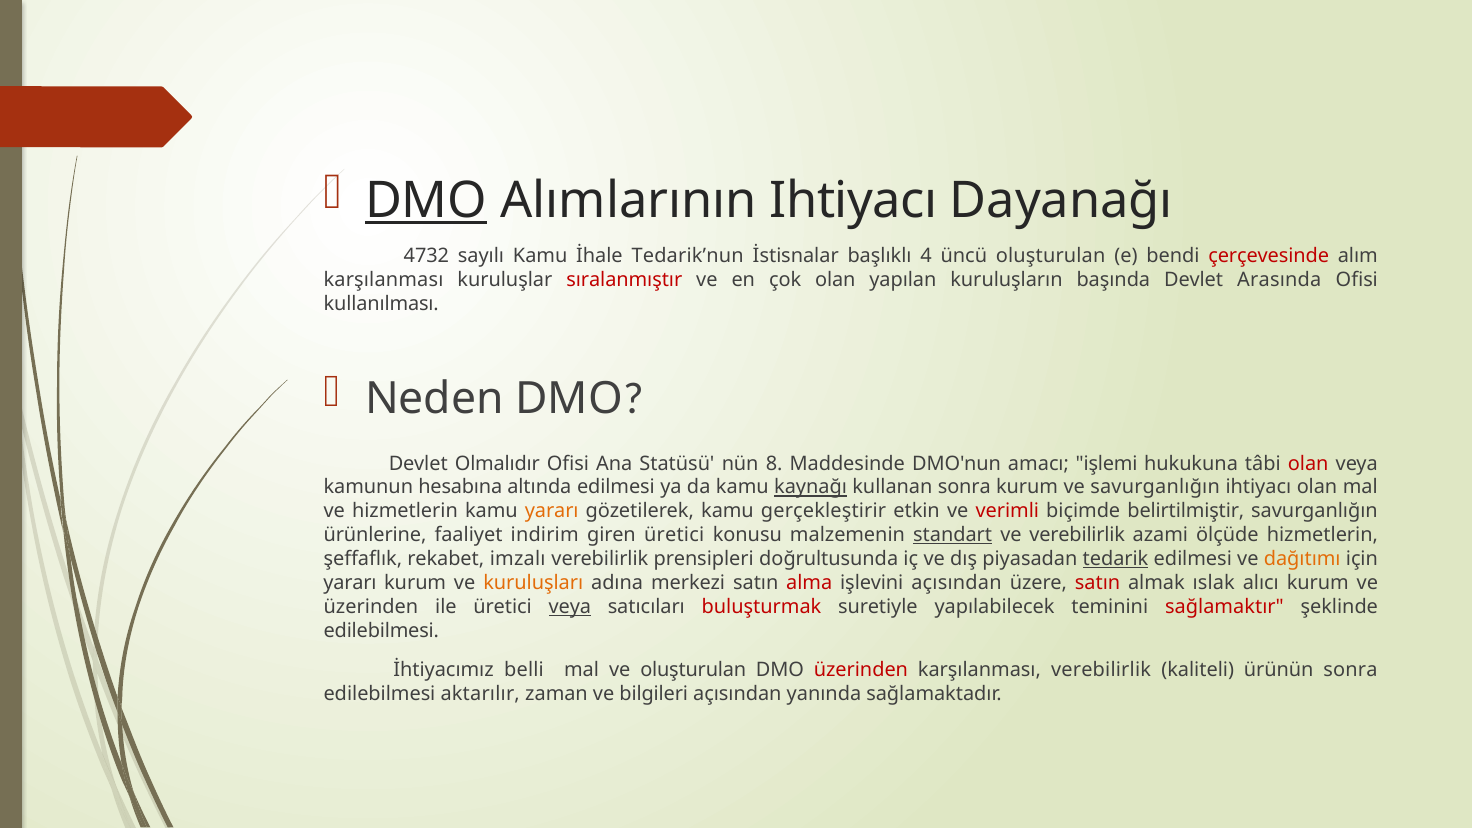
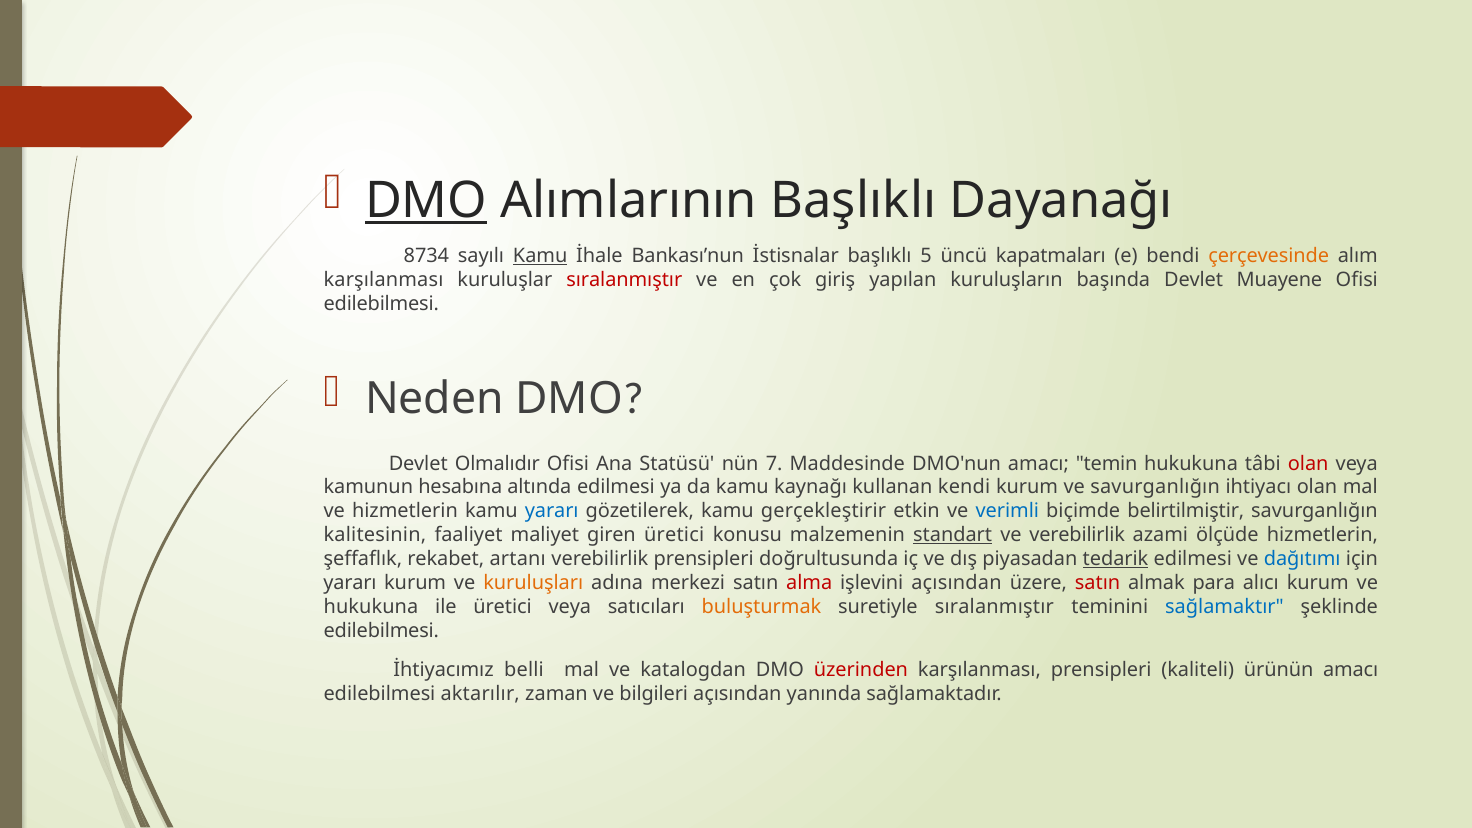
Alımlarının Ihtiyacı: Ihtiyacı -> Başlıklı (853, 200)
4732: 4732 -> 8734 (426, 256)
Kamu underline: none -> present (540, 256)
Tedarik’nun: Tedarik’nun -> Bankası’nun (688, 256)
4: 4 -> 5 (926, 256)
üncü oluşturulan: oluşturulan -> kapatmaları (1051, 256)
çerçevesinde colour: red -> orange (1269, 256)
çok olan: olan -> giriş (835, 280)
Arasında: Arasında -> Muayene (1279, 280)
kullanılması: kullanılması -> edilebilmesi (381, 304)
8: 8 -> 7 (774, 463)
işlemi: işlemi -> temin (1107, 463)
kaynağı underline: present -> none (811, 487)
kullanan sonra: sonra -> kendi (964, 487)
yararı colour: orange -> blue (552, 511)
verimli colour: red -> blue (1007, 511)
ürünlerine: ürünlerine -> kalitesinin (375, 535)
indirim: indirim -> maliyet (545, 535)
imzalı: imzalı -> artanı (518, 559)
dağıtımı colour: orange -> blue (1302, 559)
ıslak: ıslak -> para (1214, 583)
üzerinden: üzerinden -> hukukuna (371, 607)
veya underline: present -> none (570, 607)
buluşturmak colour: red -> orange (762, 607)
suretiyle yapılabilecek: yapılabilecek -> sıralanmıştır (994, 607)
sağlamaktır colour: red -> blue (1224, 607)
ve oluşturulan: oluşturulan -> katalogdan (693, 670)
karşılanması verebilirlik: verebilirlik -> prensipleri (1101, 670)
ürünün sonra: sonra -> amacı (1351, 670)
